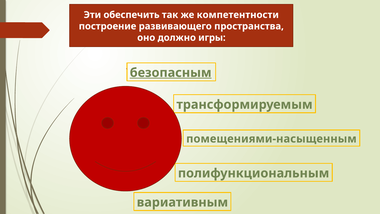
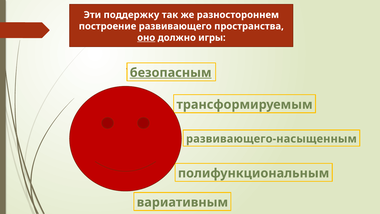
обеспечить: обеспечить -> поддержку (131, 15)
компетентности: компетентности -> разностороннем (238, 15)
оно underline: none -> present (146, 38)
помещениями-насыщенным: помещениями-насыщенным -> развивающего-насыщенным (271, 139)
